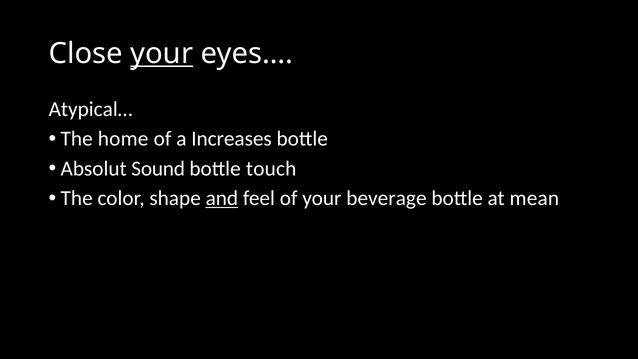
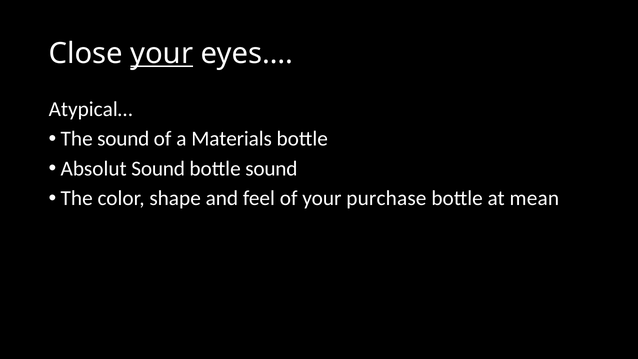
The home: home -> sound (123, 139)
Increases: Increases -> Materials (232, 139)
bottle touch: touch -> sound (271, 169)
and underline: present -> none (222, 198)
beverage: beverage -> purchase (386, 198)
